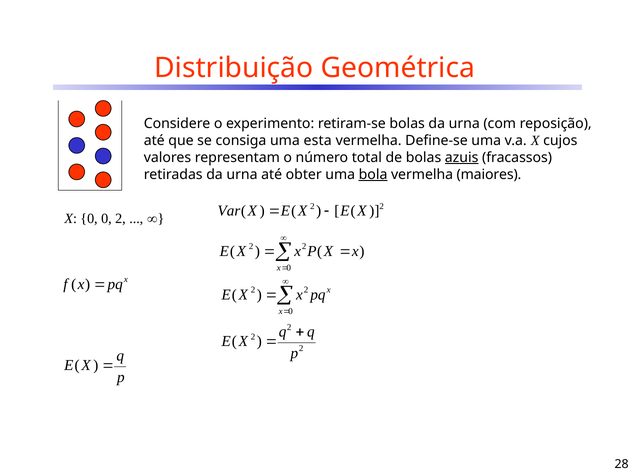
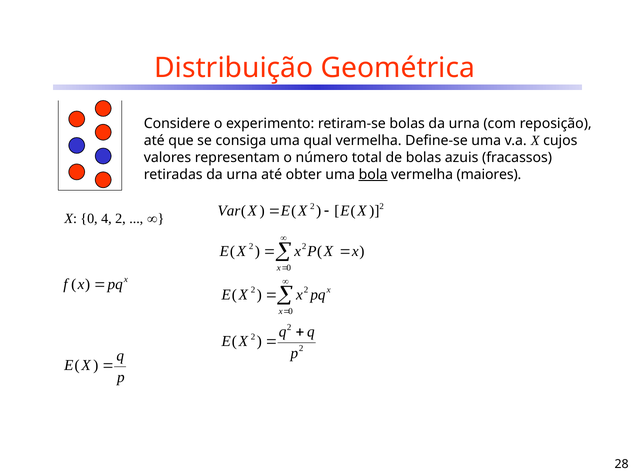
esta: esta -> qual (318, 141)
azuis underline: present -> none (462, 158)
0 0: 0 -> 4 (106, 219)
